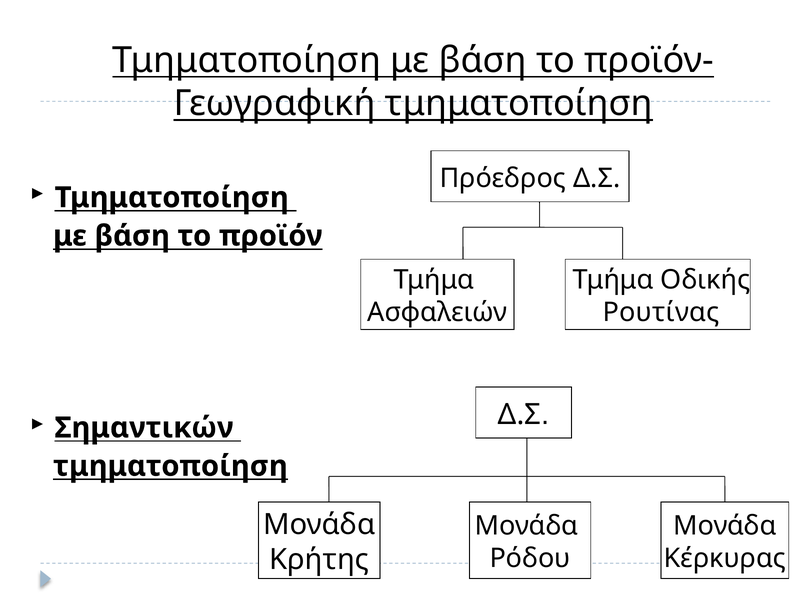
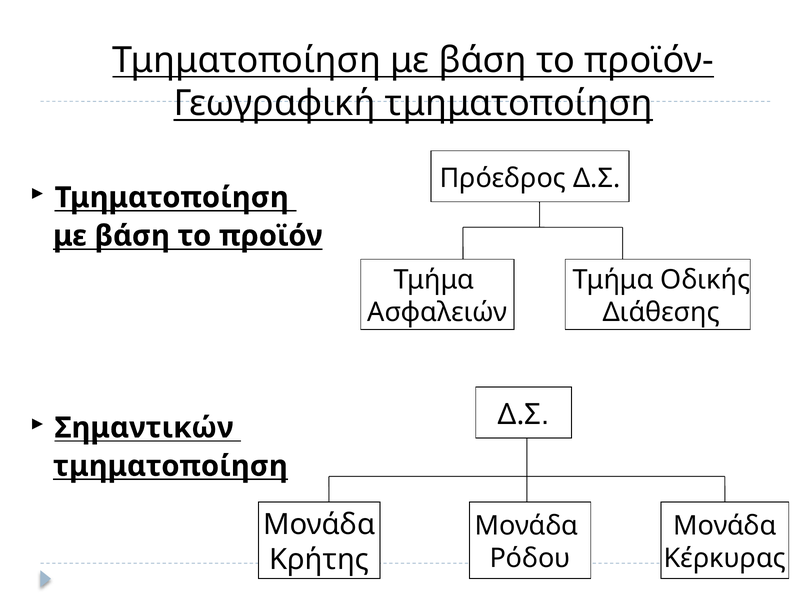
Ρουτίνας: Ρουτίνας -> Διάθεσης (661, 313)
